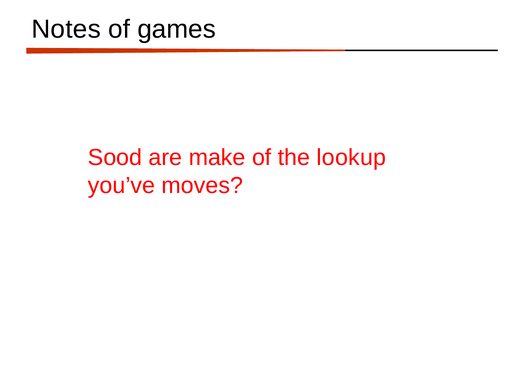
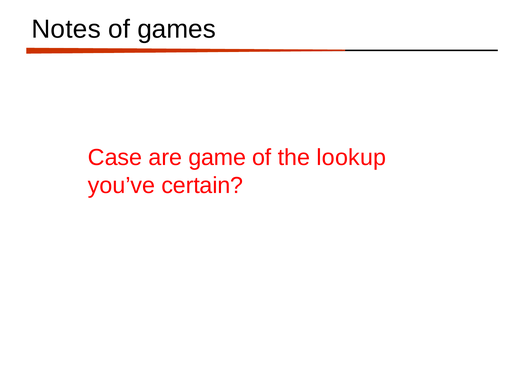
Sood: Sood -> Case (115, 158)
make: make -> game (217, 158)
moves: moves -> certain (202, 185)
